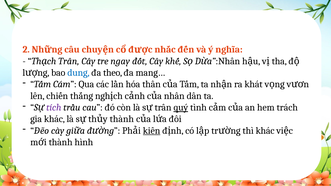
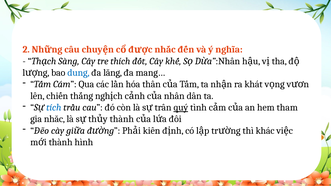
Trân: Trân -> Sàng (69, 61)
ngay: ngay -> thích (120, 61)
theo: theo -> lắng (113, 73)
tích colour: purple -> blue (54, 108)
trách: trách -> tham (287, 108)
gia khác: khác -> nhắc (54, 119)
kiên underline: present -> none (152, 131)
